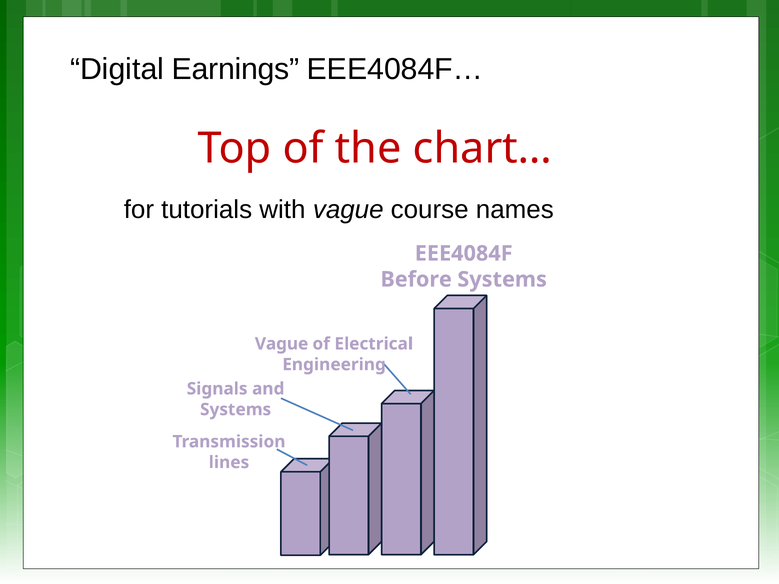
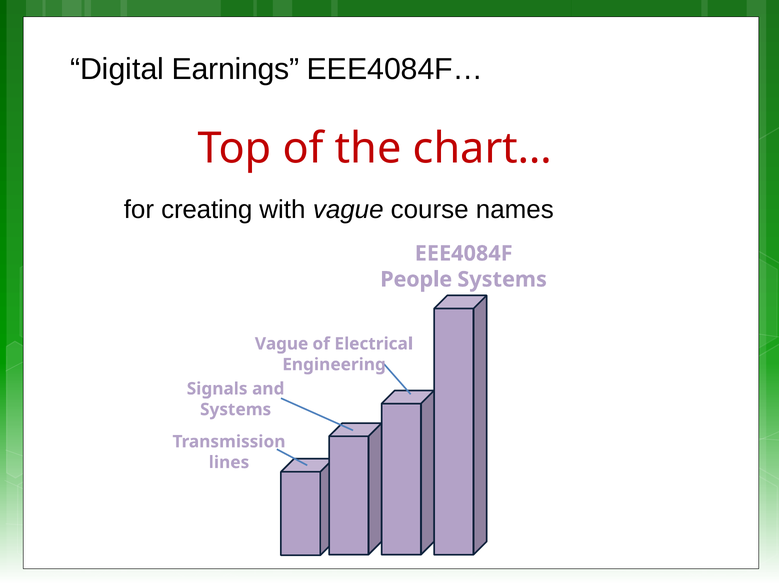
tutorials: tutorials -> creating (207, 210)
Before: Before -> People (416, 280)
